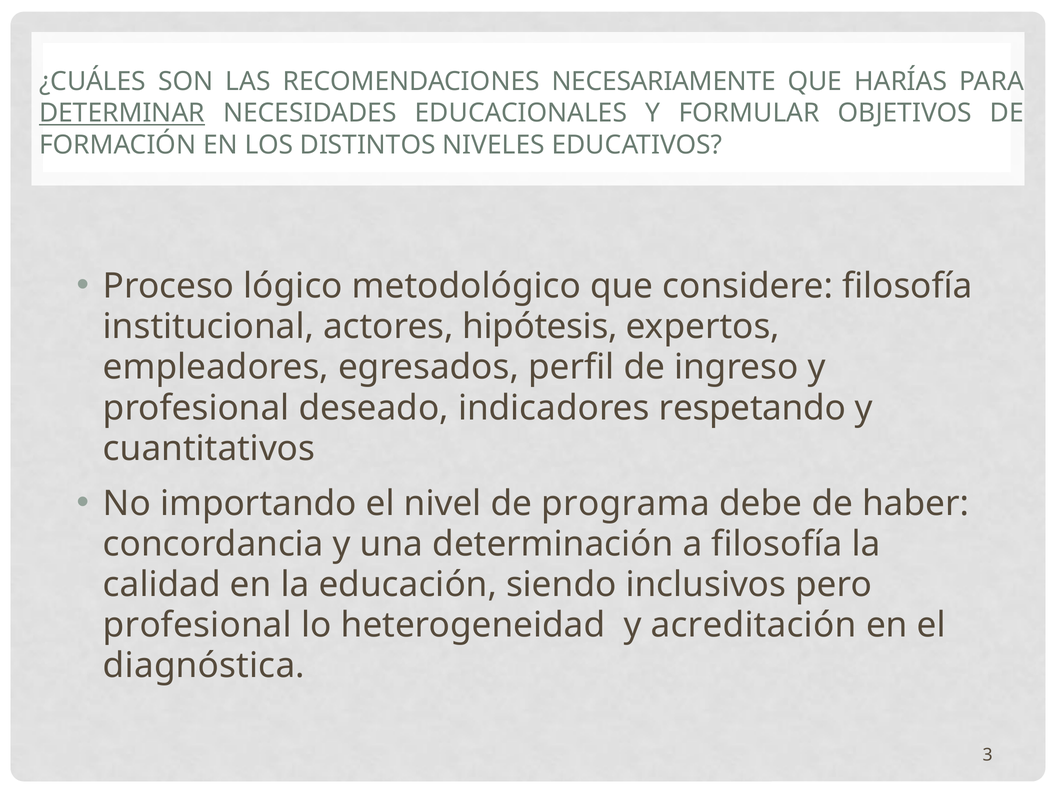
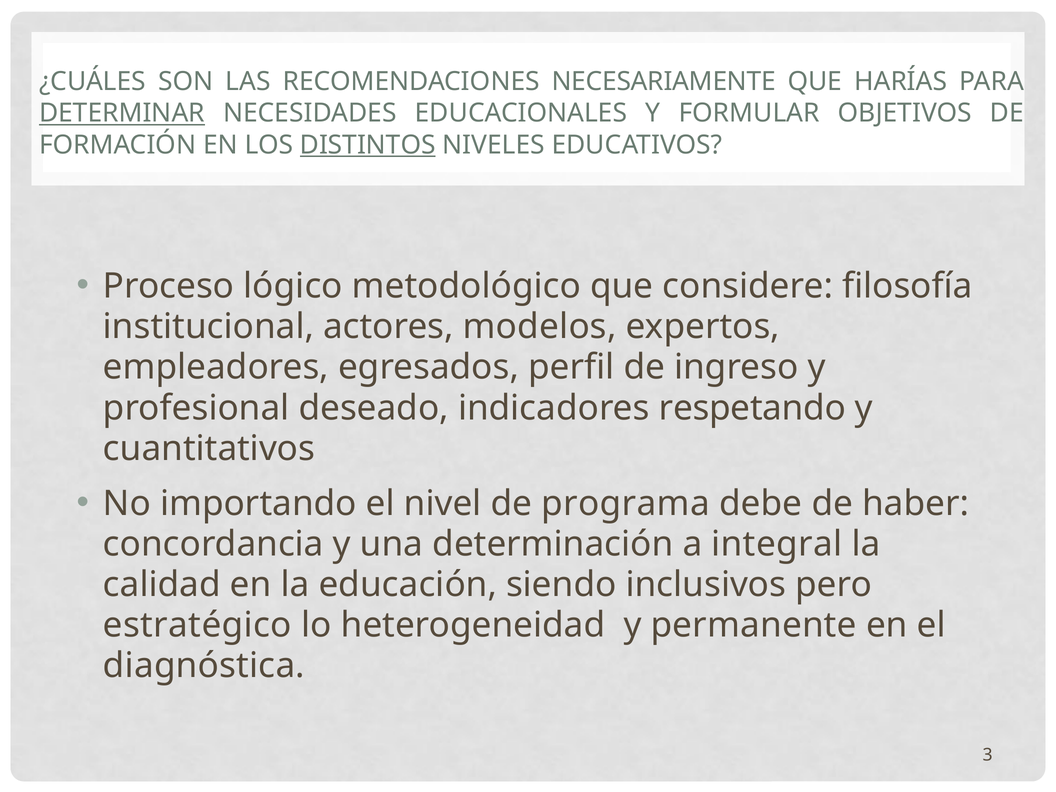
DISTINTOS underline: none -> present (368, 145)
hipótesis: hipótesis -> modelos (540, 327)
a filosofía: filosofía -> integral (777, 544)
profesional: profesional -> estratégico (197, 625)
acreditación: acreditación -> permanente (754, 625)
